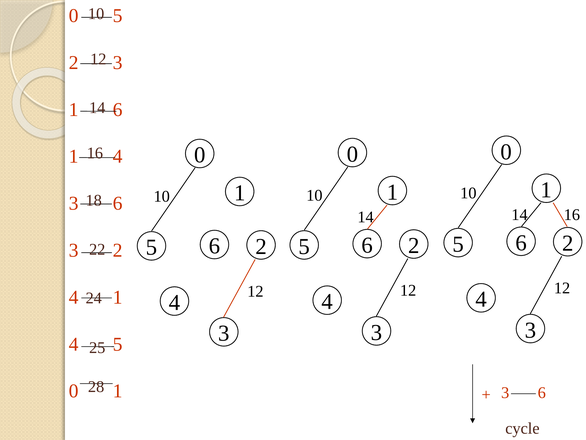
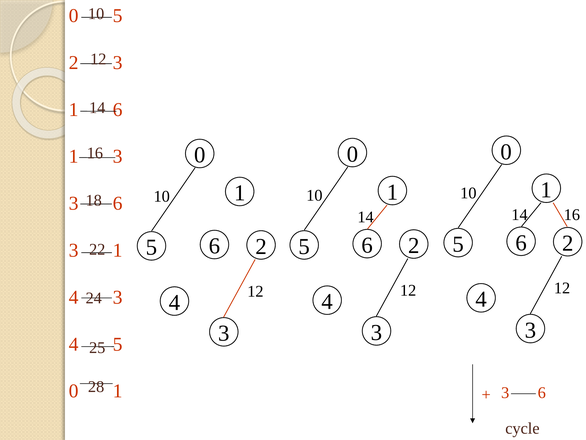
4: 4 -> 3 (118, 156)
2: 2 -> 1 (118, 250)
4 1: 1 -> 3 (118, 297)
